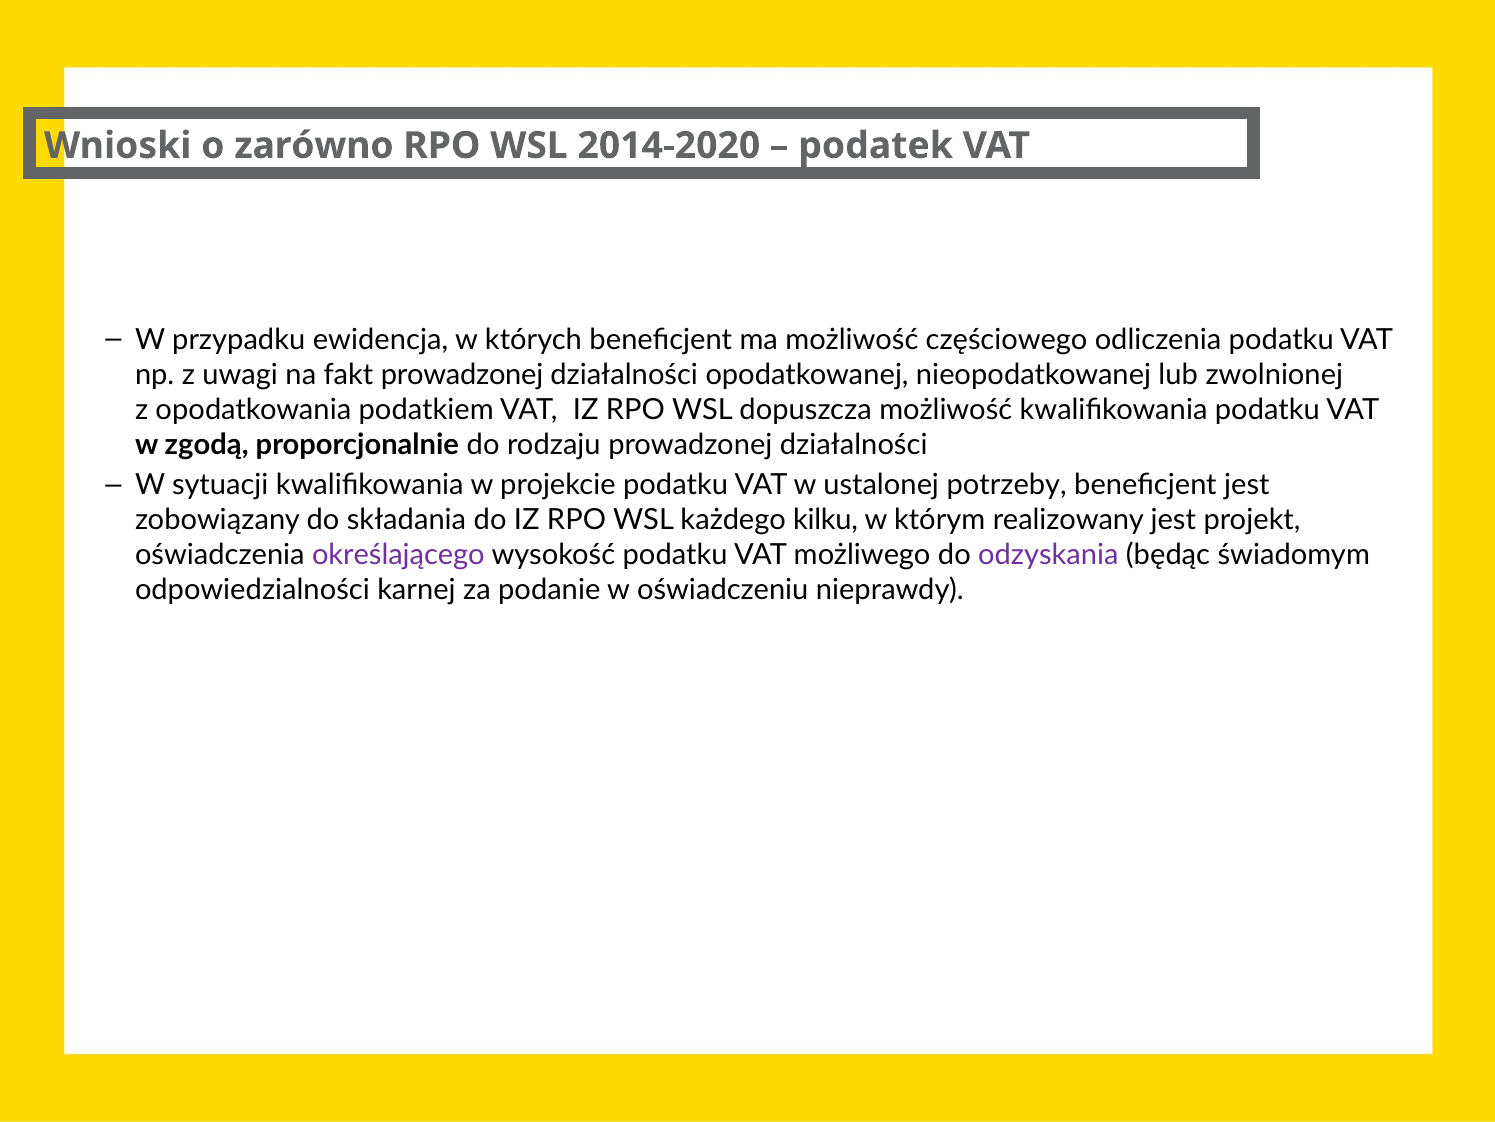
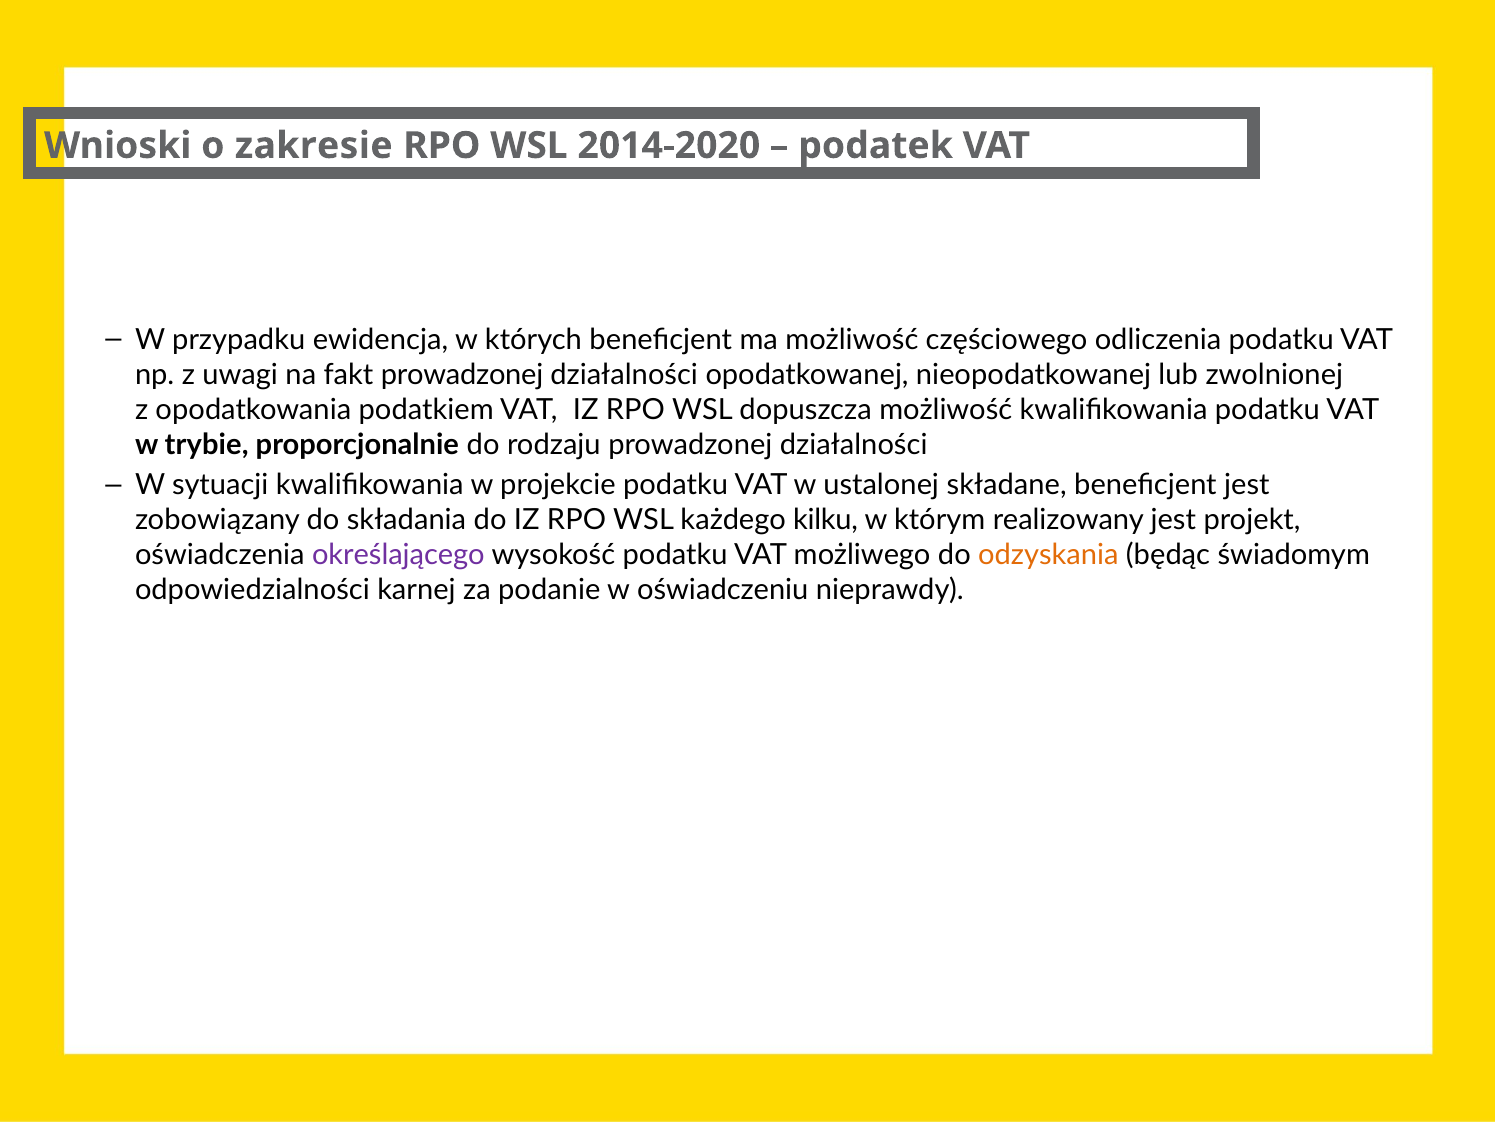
zarówno: zarówno -> zakresie (314, 146)
zgodą: zgodą -> trybie (207, 444)
potrzeby: potrzeby -> składane (1007, 485)
odzyskania colour: purple -> orange (1048, 555)
